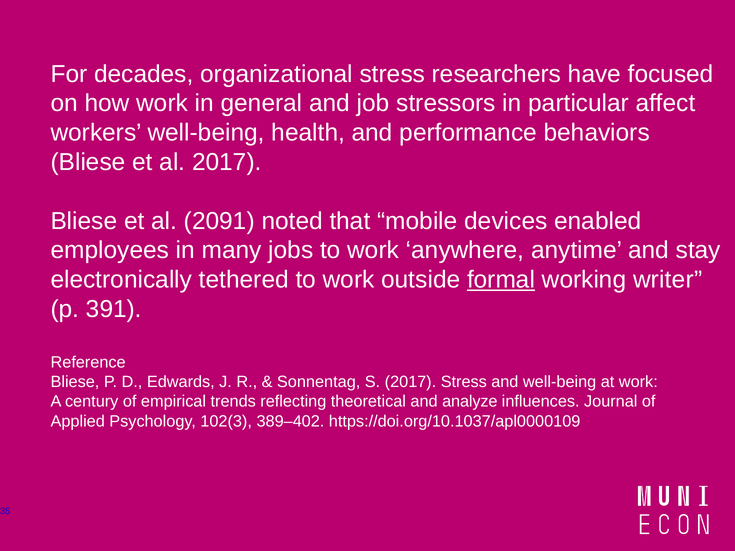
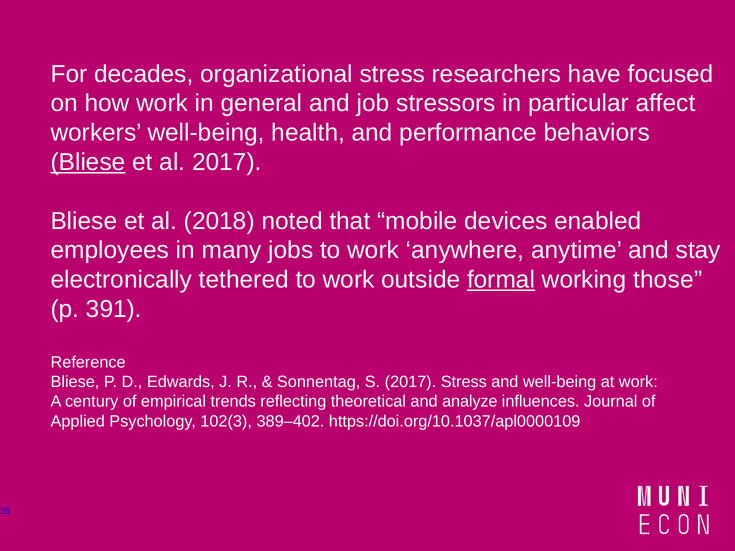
Bliese underline: none -> present (88, 162)
2091: 2091 -> 2018 (219, 221)
writer: writer -> those (668, 280)
